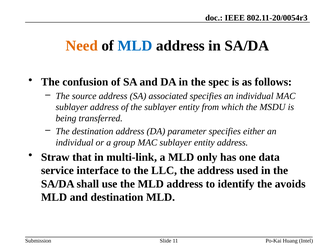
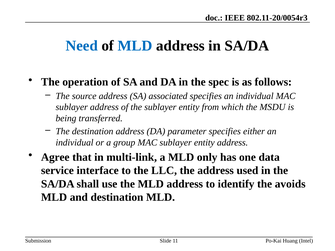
Need colour: orange -> blue (82, 46)
confusion: confusion -> operation (85, 82)
Straw: Straw -> Agree (55, 157)
